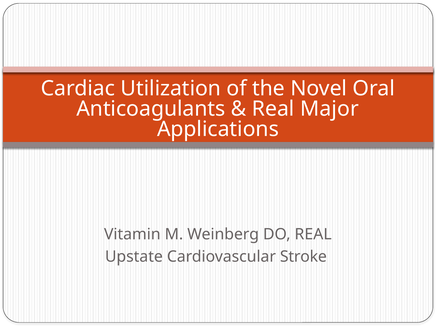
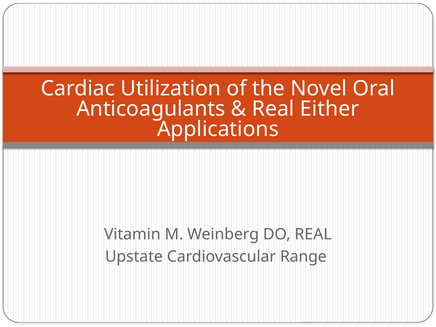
Major: Major -> Either (330, 109)
Stroke: Stroke -> Range (303, 257)
